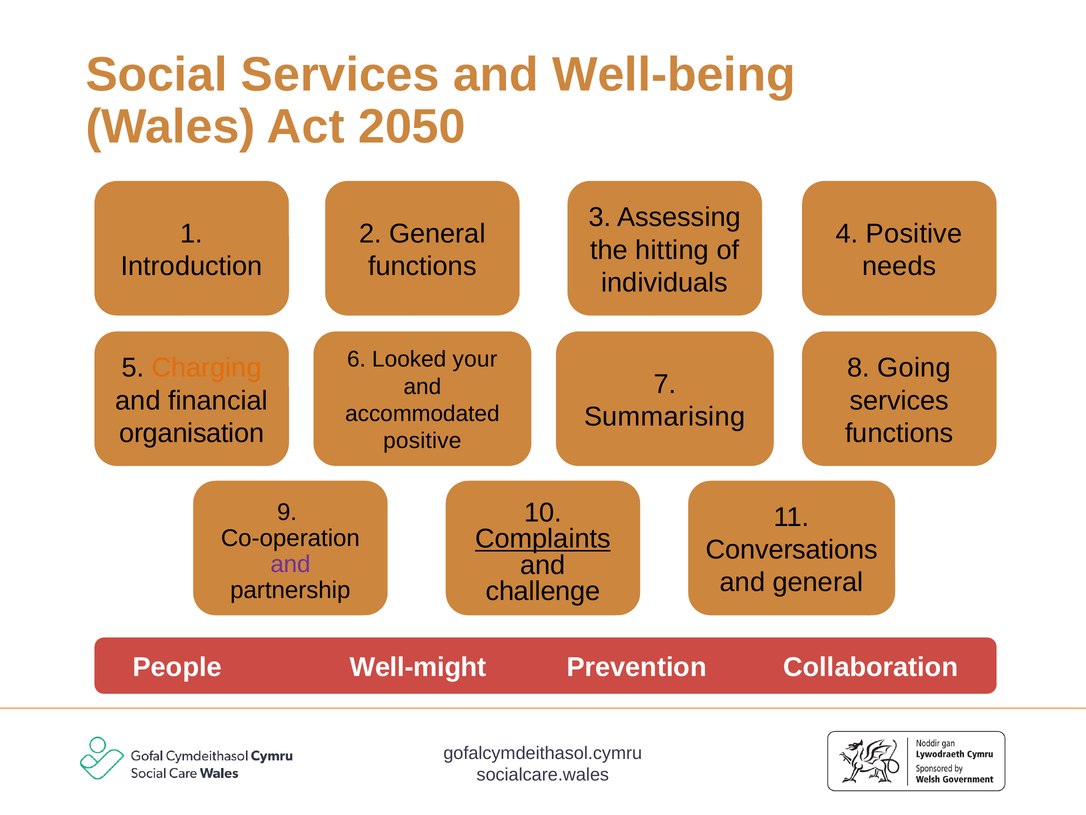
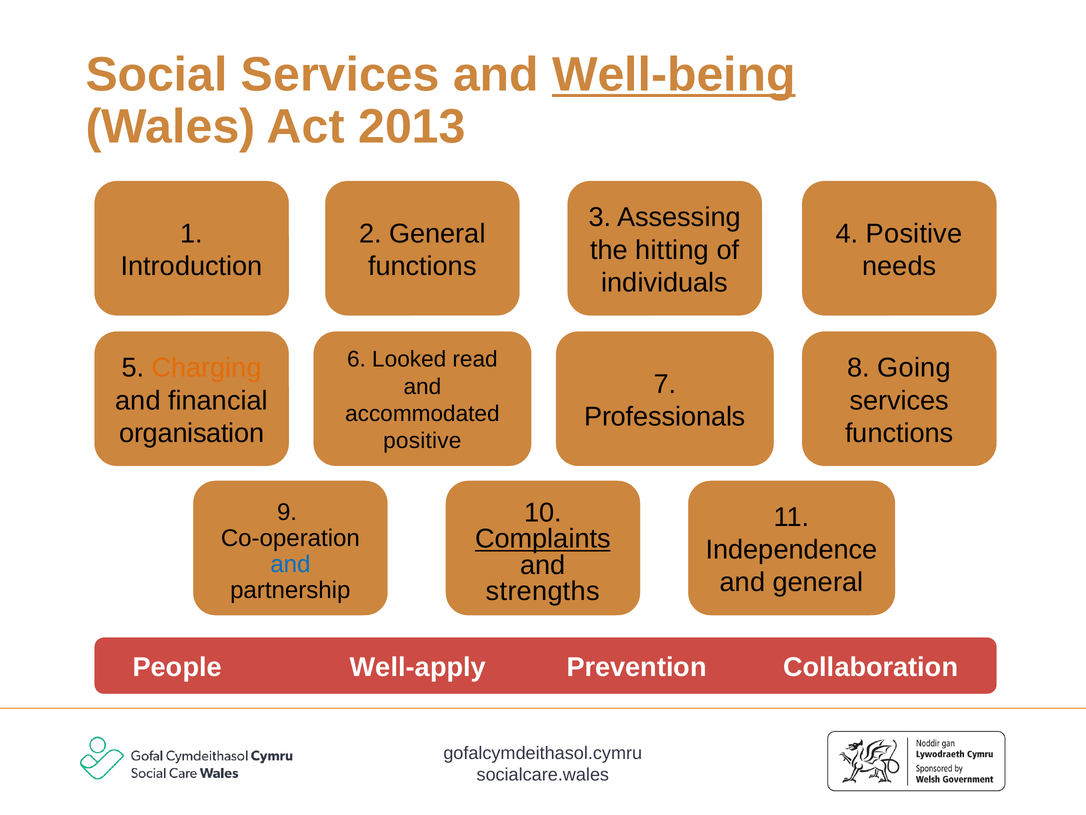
Well-being underline: none -> present (674, 75)
2050: 2050 -> 2013 (412, 127)
your: your -> read (475, 359)
Summarising: Summarising -> Professionals (665, 417)
Conversations: Conversations -> Independence (792, 550)
and colour: purple -> blue (290, 564)
challenge: challenge -> strengths (543, 591)
Well-might: Well-might -> Well-apply (418, 667)
